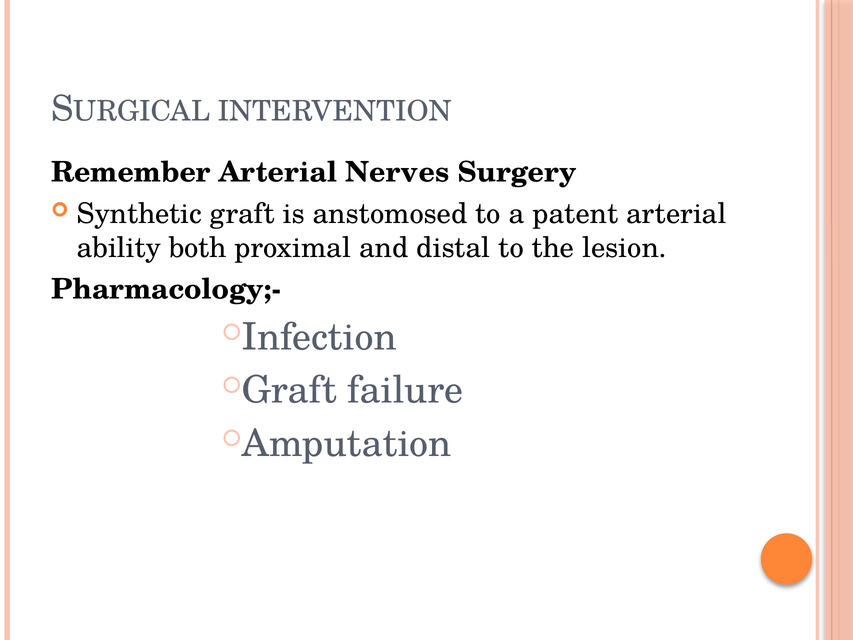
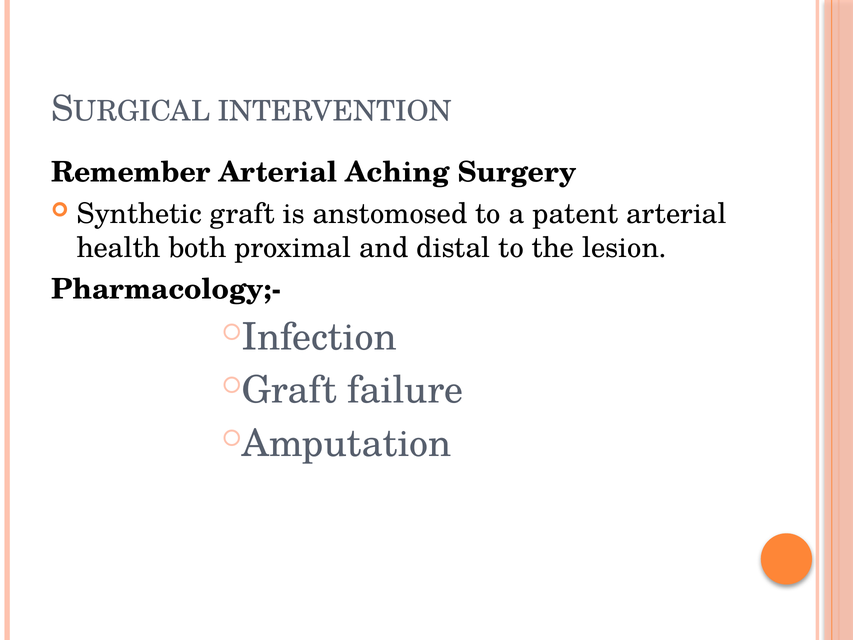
Nerves: Nerves -> Aching (397, 173)
ability: ability -> health (119, 248)
